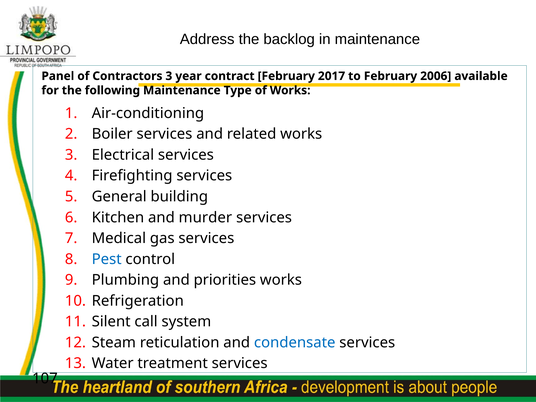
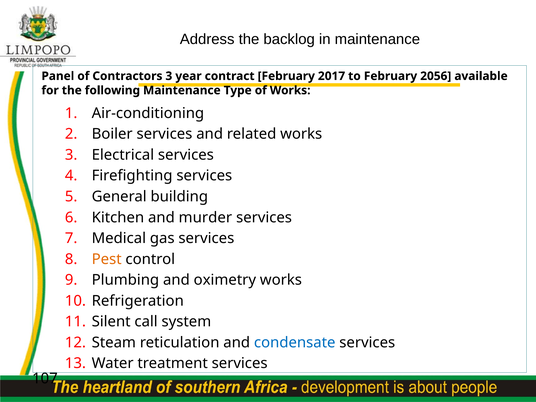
2006: 2006 -> 2056 (436, 76)
Pest colour: blue -> orange (107, 259)
priorities: priorities -> oximetry (225, 280)
